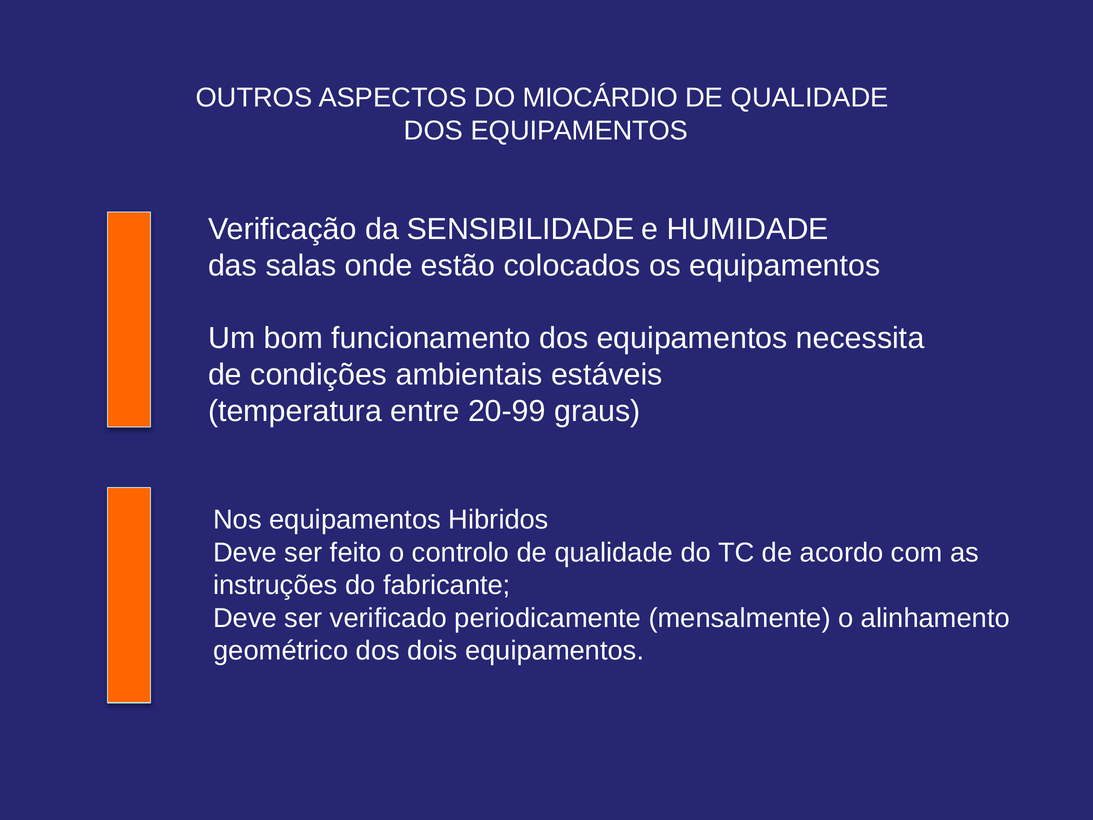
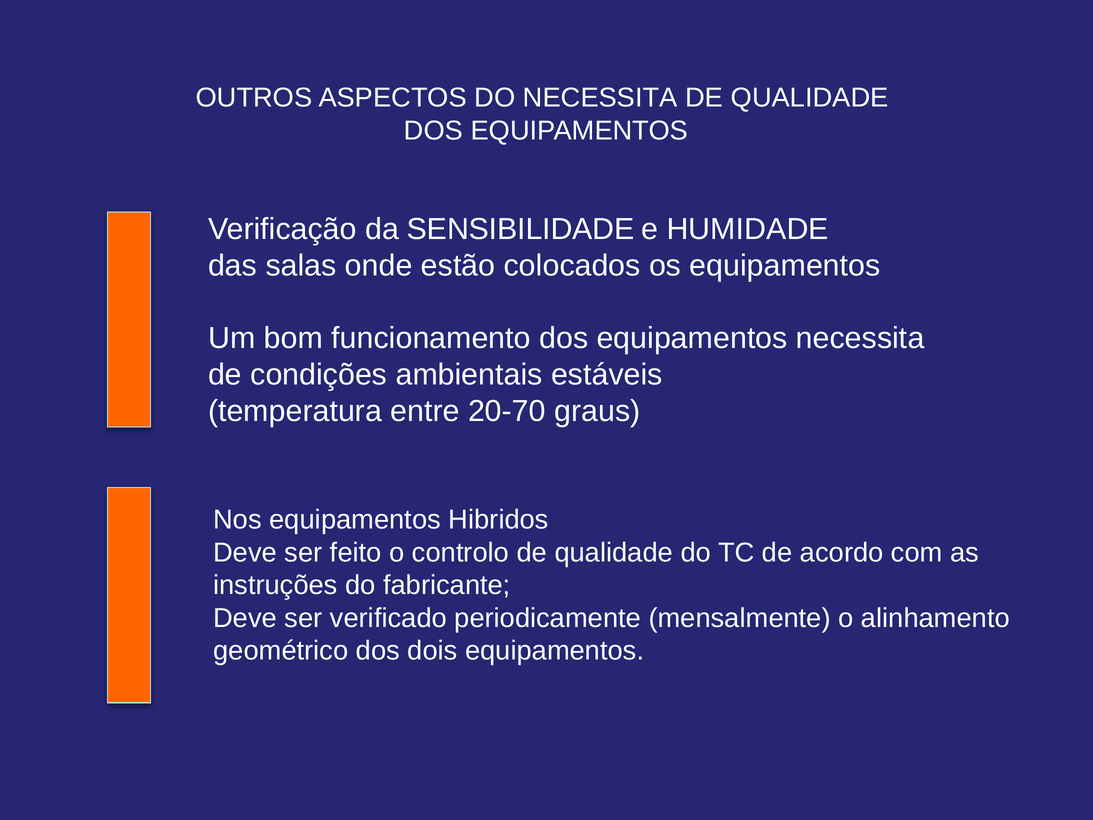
DO MIOCÁRDIO: MIOCÁRDIO -> NECESSITA (600, 98)
20-99: 20-99 -> 20-70 (507, 411)
